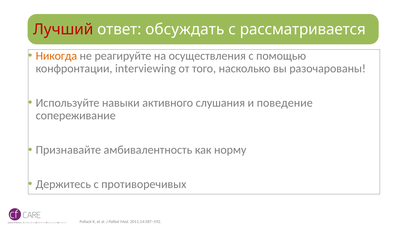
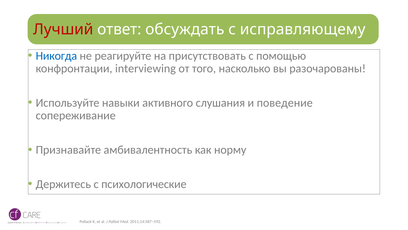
рассматривается: рассматривается -> исправляющему (303, 30)
Никогда colour: orange -> blue (56, 56)
осуществления: осуществления -> присутствовать (207, 56)
противоречивых: противоречивых -> психологические (144, 184)
